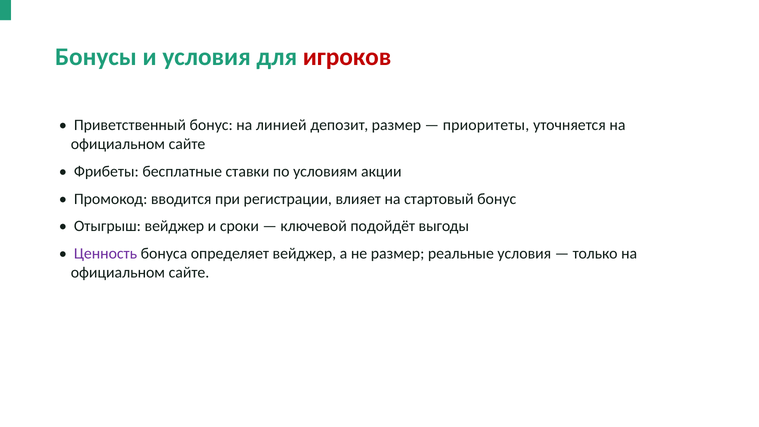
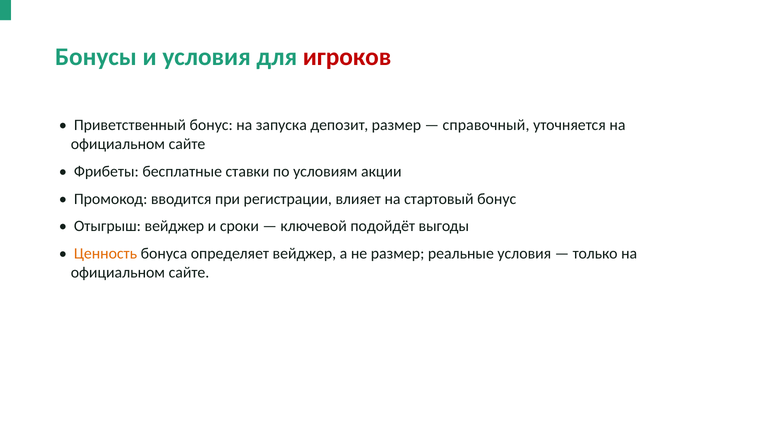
линией: линией -> запуска (281, 125)
приоритеты: приоритеты -> справочный (486, 125)
Ценность colour: purple -> orange (106, 254)
